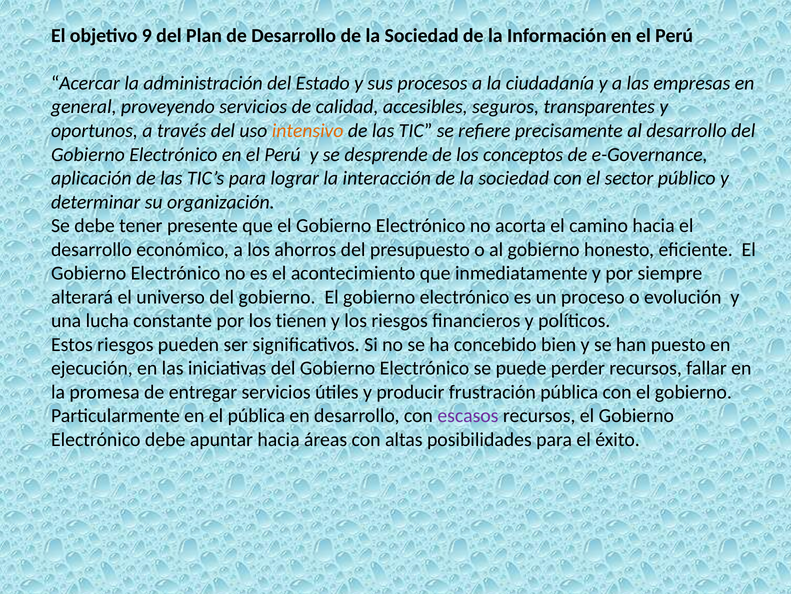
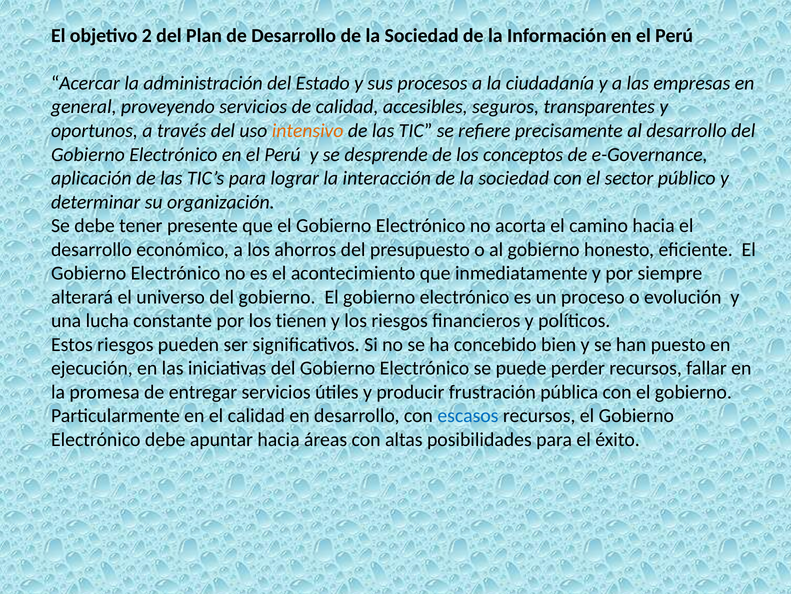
9: 9 -> 2 (147, 36)
el pública: pública -> calidad (256, 415)
escasos colour: purple -> blue (468, 415)
